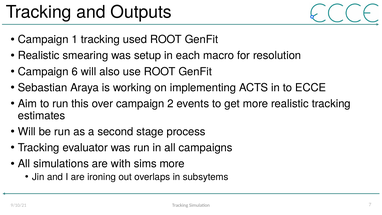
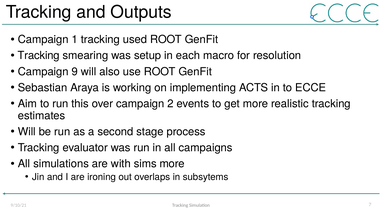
Realistic: Realistic -> Tracking (39, 56)
6: 6 -> 9 (75, 72)
